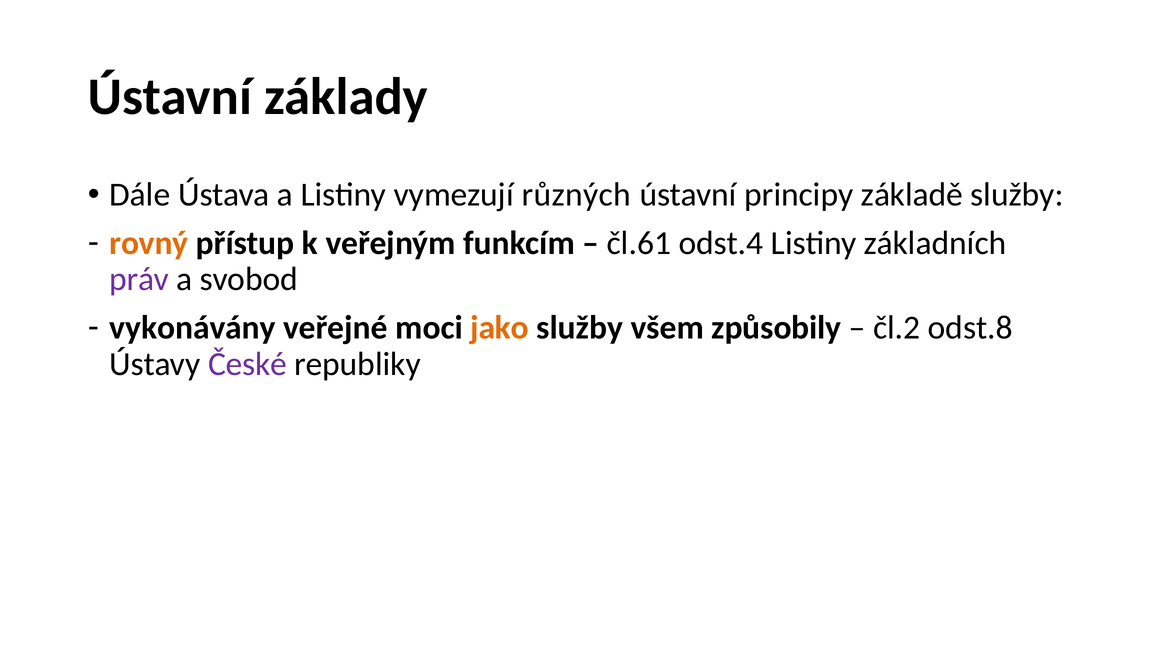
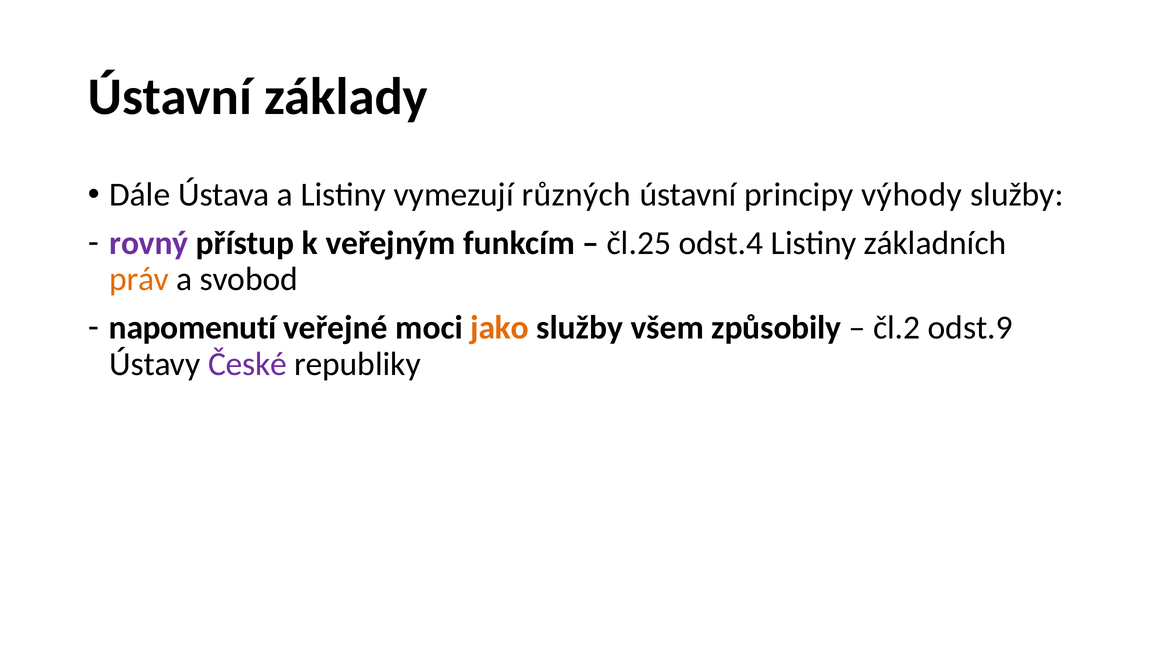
základě: základě -> výhody (912, 195)
rovný colour: orange -> purple (149, 243)
čl.61: čl.61 -> čl.25 (639, 243)
práv colour: purple -> orange (139, 279)
vykonávány: vykonávány -> napomenutí (193, 328)
odst.8: odst.8 -> odst.9 (970, 328)
